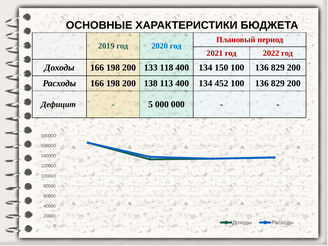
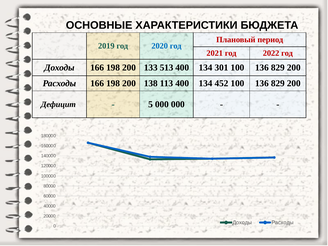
118: 118 -> 513 (167, 68)
150: 150 -> 301 (221, 68)
